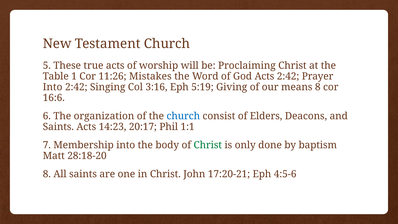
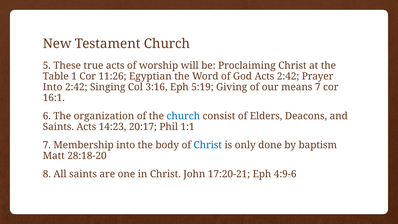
Mistakes: Mistakes -> Egyptian (150, 76)
means 8: 8 -> 7 (318, 87)
16:6: 16:6 -> 16:1 (54, 98)
Christ colour: green -> blue (208, 145)
4:5-6: 4:5-6 -> 4:9-6 (285, 174)
